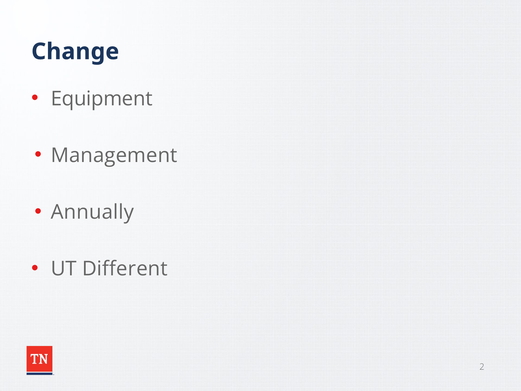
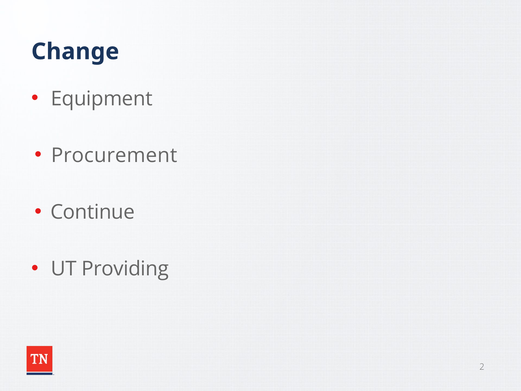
Management: Management -> Procurement (114, 155)
Annually: Annually -> Continue (93, 212)
Different: Different -> Providing (125, 269)
